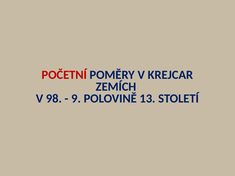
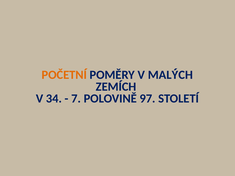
POČETNÍ colour: red -> orange (64, 75)
KREJCAR: KREJCAR -> MALÝCH (170, 75)
98: 98 -> 34 (54, 99)
9: 9 -> 7 (76, 99)
13: 13 -> 97 (148, 99)
